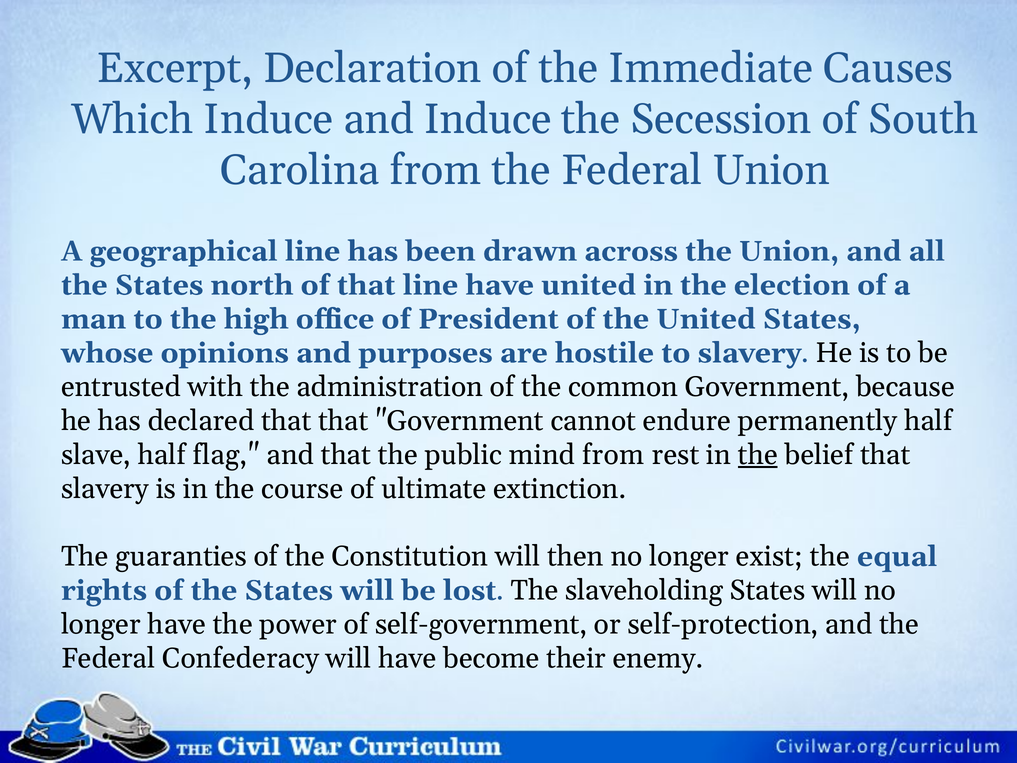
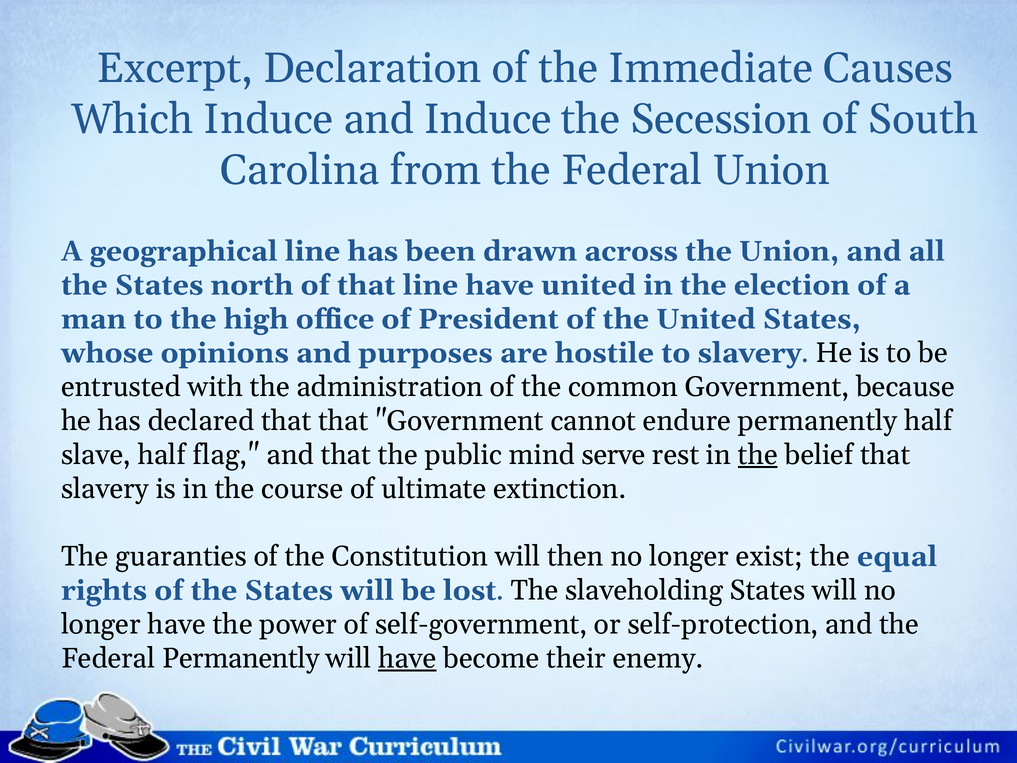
mind from: from -> serve (614, 455)
Federal Confederacy: Confederacy -> Permanently (241, 658)
have underline: none -> present (407, 658)
